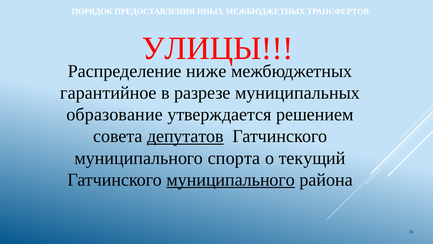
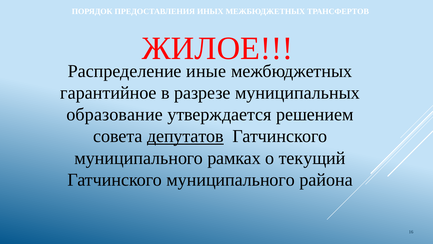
УЛИЦЫ: УЛИЦЫ -> ЖИЛОЕ (217, 48)
ниже: ниже -> иные (206, 71)
спорта: спорта -> рамках (234, 158)
муниципального underline: present -> none (231, 179)
